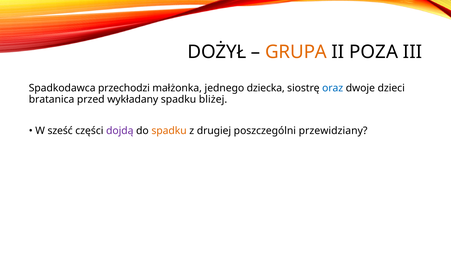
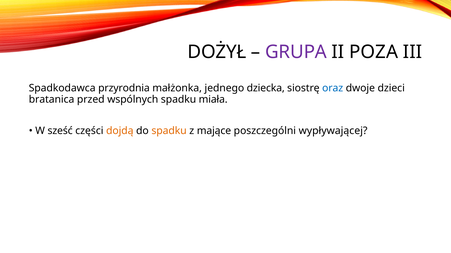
GRUPA colour: orange -> purple (296, 52)
przechodzi: przechodzi -> przyrodnia (124, 88)
wykładany: wykładany -> wspólnych (133, 100)
bliżej: bliżej -> miała (213, 100)
dojdą colour: purple -> orange (120, 131)
drugiej: drugiej -> mające (214, 131)
przewidziany: przewidziany -> wypływającej (333, 131)
